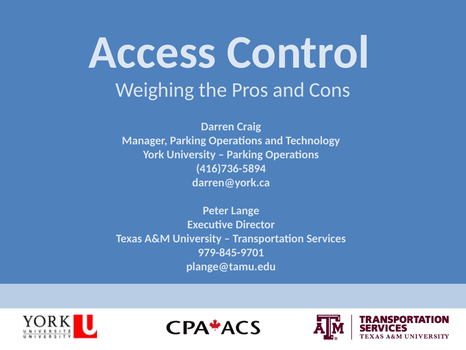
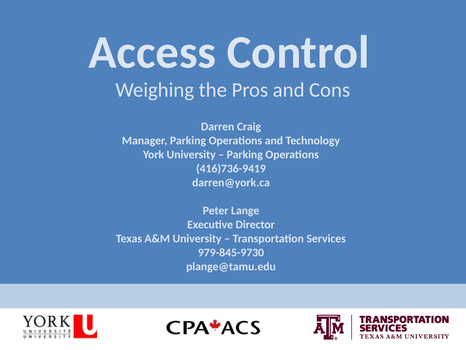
416)736-5894: 416)736-5894 -> 416)736-9419 (231, 169)
979-845-9701: 979-845-9701 -> 979-845-9730 (231, 252)
